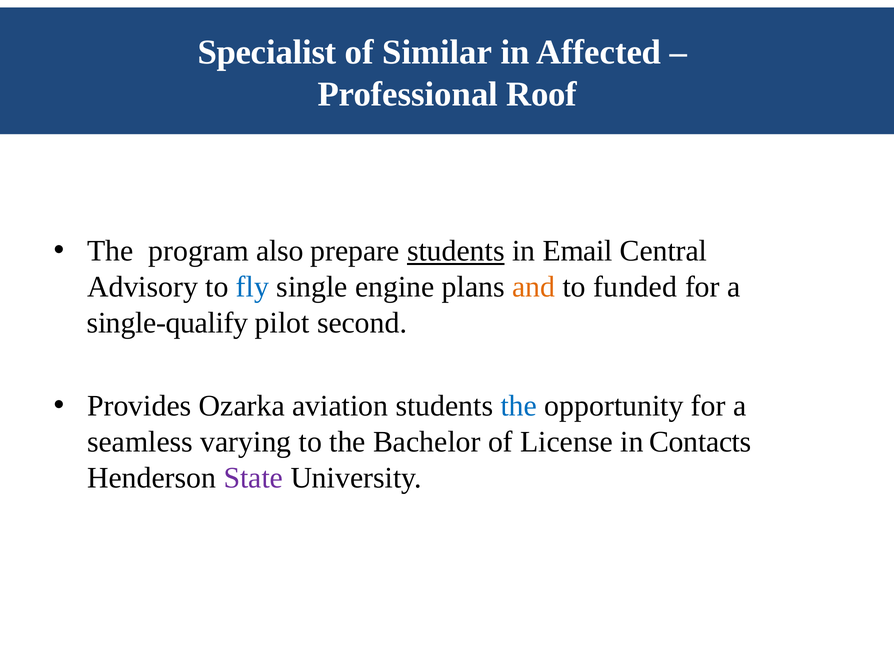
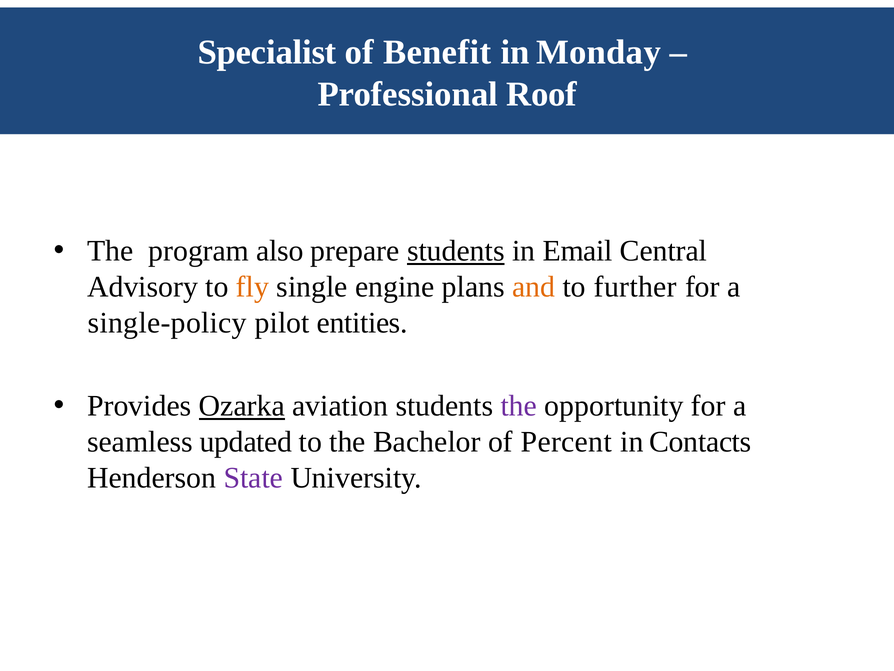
Similar: Similar -> Benefit (437, 52)
Affected: Affected -> Monday (599, 52)
fly colour: blue -> orange (252, 287)
funded: funded -> further (635, 287)
single-qualify: single-qualify -> single-policy (167, 322)
second: second -> entities (362, 322)
Ozarka underline: none -> present (242, 406)
the colour: blue -> purple (519, 406)
varying: varying -> updated (246, 442)
License: License -> Percent (566, 442)
